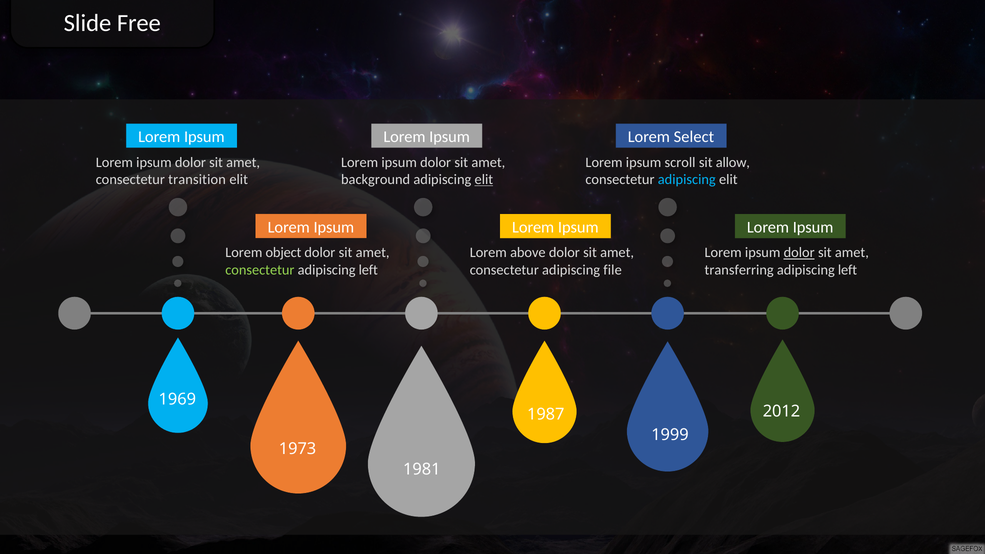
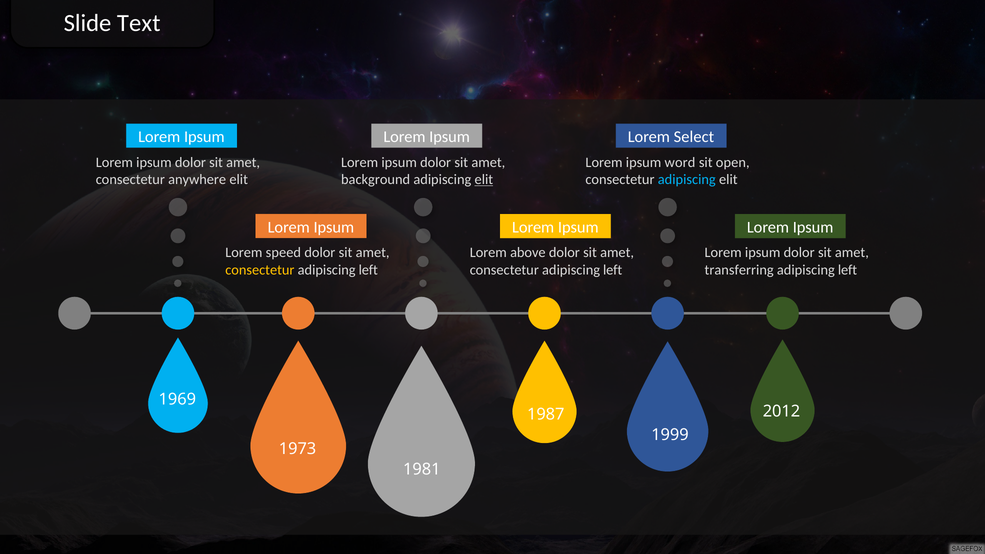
Free: Free -> Text (139, 23)
scroll: scroll -> word (680, 162)
allow: allow -> open (733, 162)
transition: transition -> anywhere (197, 180)
object: object -> speed (283, 253)
dolor underline: present -> none (799, 253)
consectetur colour: light green -> yellow (260, 270)
file: file -> left (613, 270)
